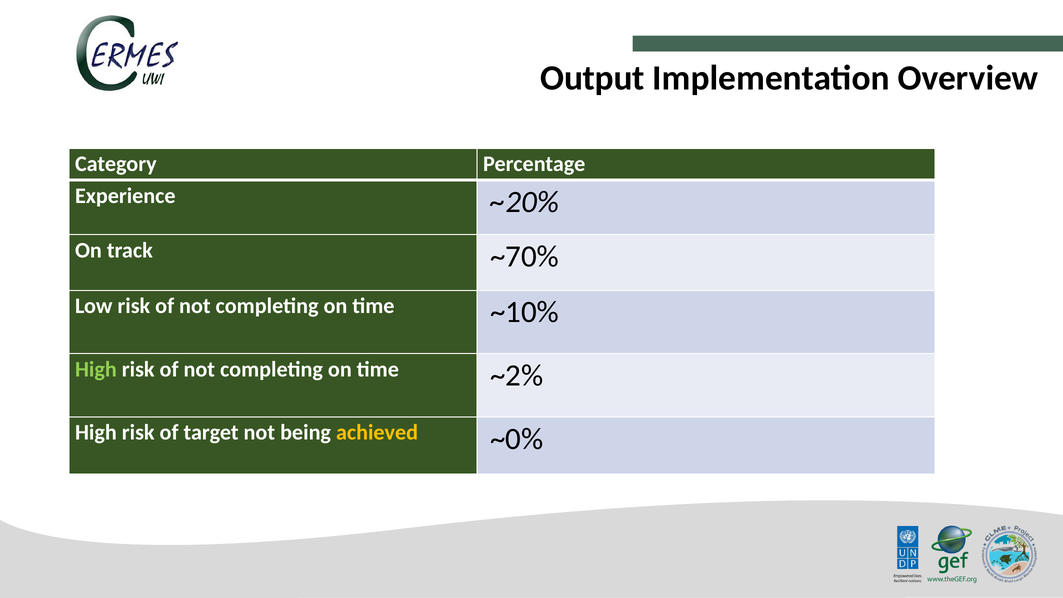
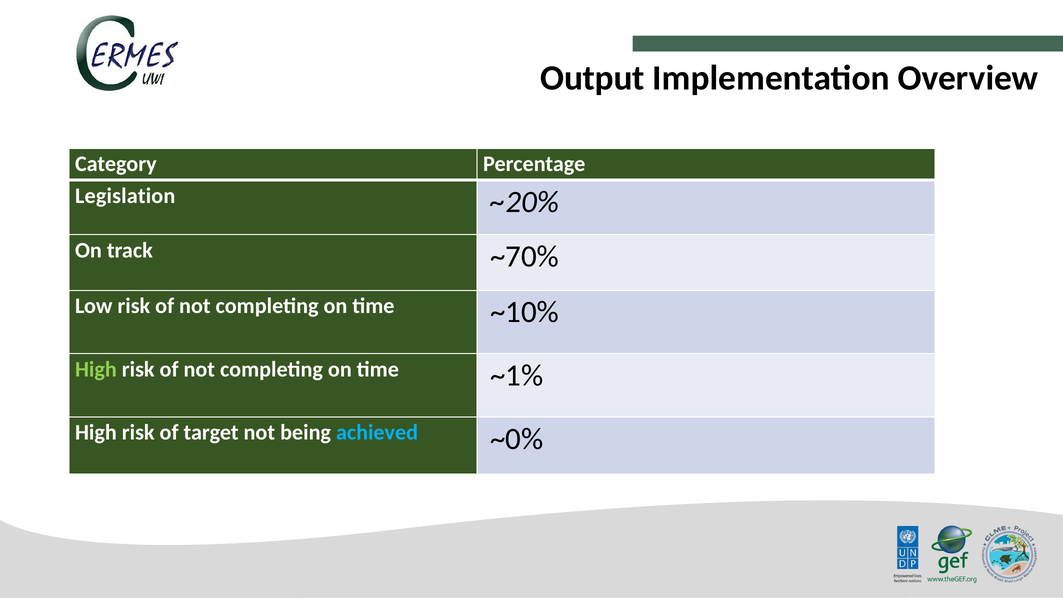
Experience: Experience -> Legislation (125, 196)
~2%: ~2% -> ~1% (517, 375)
achieved colour: yellow -> light blue (377, 433)
